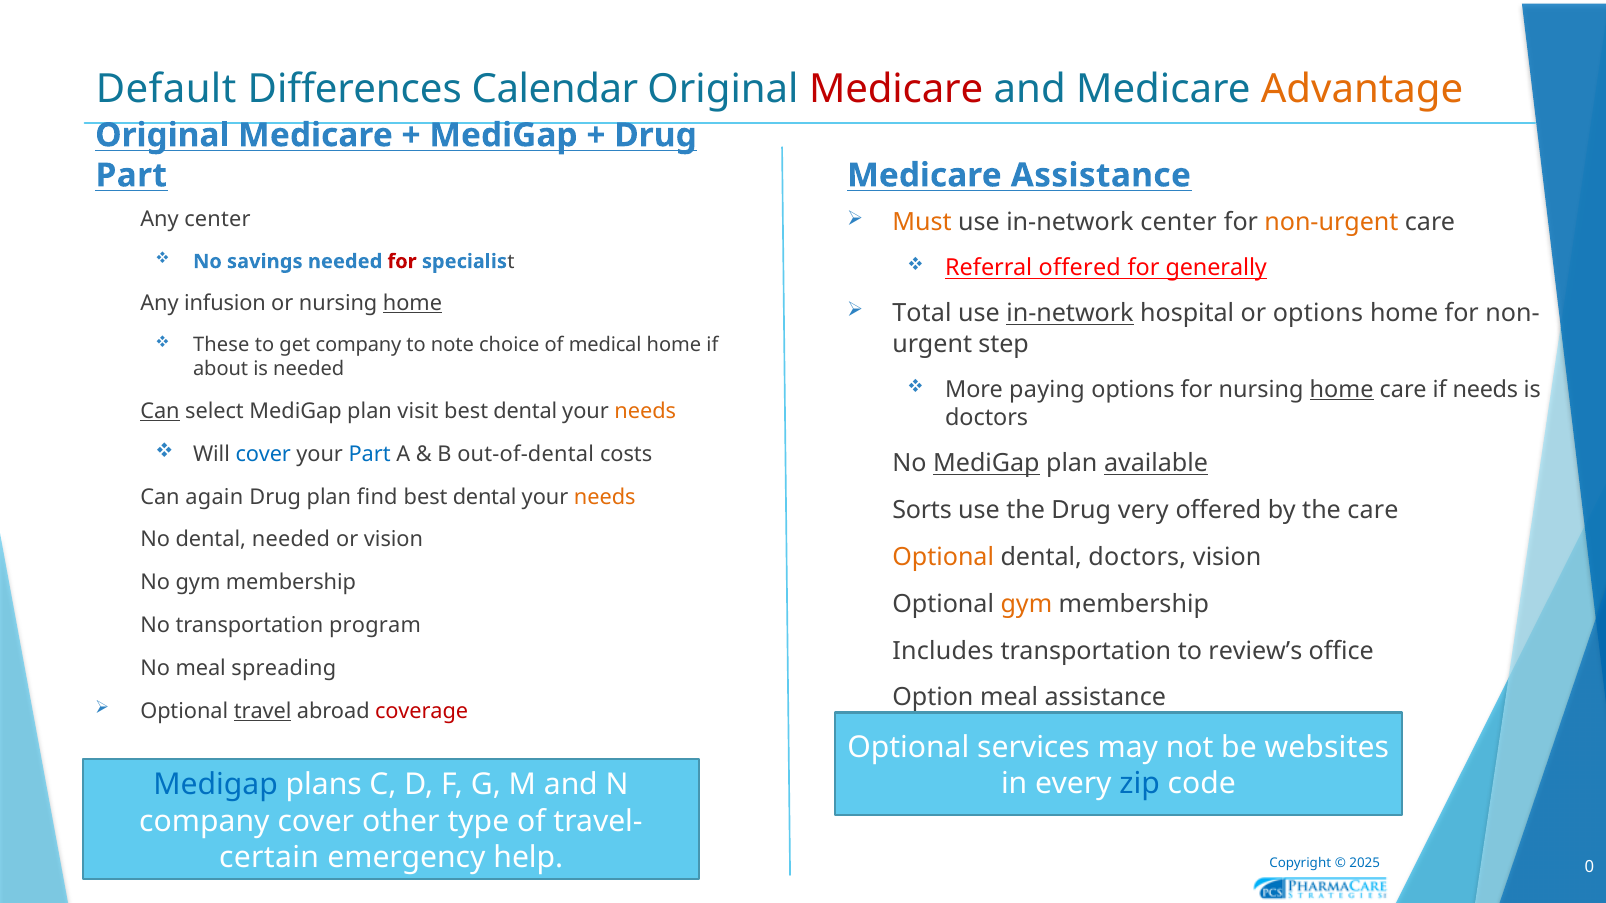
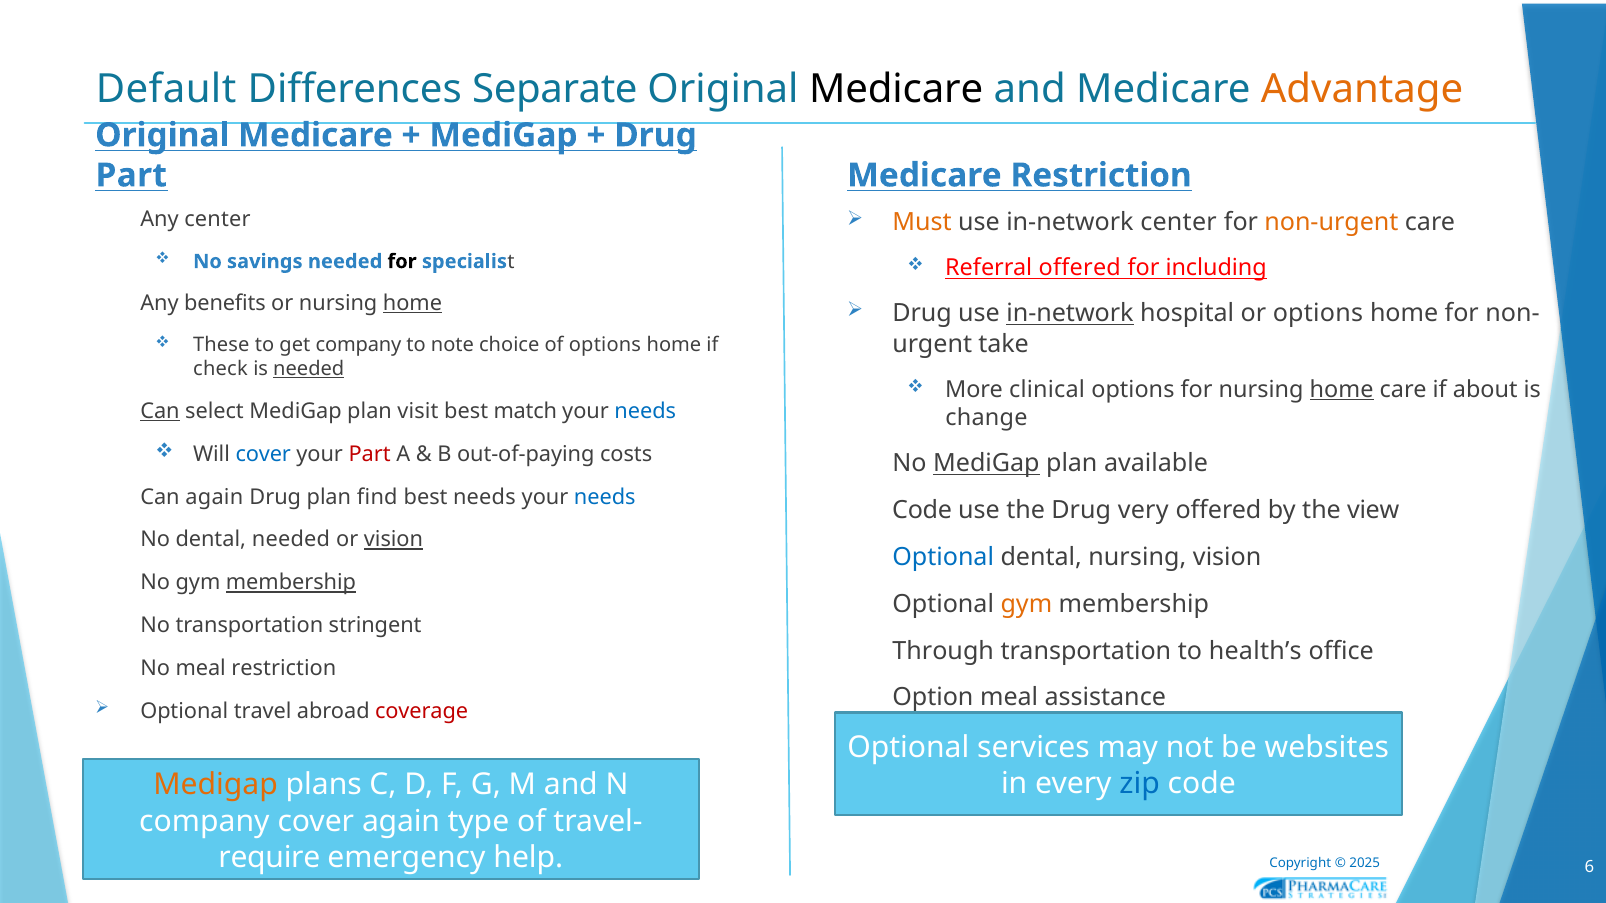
Calendar: Calendar -> Separate (555, 89)
Medicare colour: red -> black (896, 89)
Medicare Assistance: Assistance -> Restriction (1101, 175)
for colour: red -> black (402, 262)
generally: generally -> including (1216, 268)
infusion: infusion -> benefits (225, 304)
Total: Total -> Drug (922, 314)
of medical: medical -> options (605, 345)
step: step -> take (1004, 344)
about: about -> check (220, 369)
needed underline: none -> present (309, 369)
paying: paying -> clinical (1047, 390)
if needs: needs -> about (1485, 390)
dental: dental -> match (525, 411)
needs colour: orange -> blue (645, 411)
doctors: doctors -> change (986, 418)
Part colour: blue -> red (370, 454)
out-of-dental: out-of-dental -> out-of-paying (526, 454)
available underline: present -> none (1156, 464)
dental: dental -> needs (484, 497)
needs colour: orange -> blue (605, 497)
Sorts: Sorts -> Code (922, 511)
the care: care -> view (1373, 511)
vision underline: none -> present (394, 540)
Optional colour: orange -> blue (943, 557)
dental doctors: doctors -> nursing (1137, 557)
membership underline: none -> present (291, 583)
program: program -> stringent (375, 626)
Includes: Includes -> Through (943, 651)
review’s: review’s -> health’s (1255, 651)
meal spreading: spreading -> restriction (284, 669)
travel underline: present -> none (263, 711)
Medigap colour: blue -> orange (216, 785)
cover other: other -> again (401, 821)
certain: certain -> require (269, 858)
0: 0 -> 6 (1589, 868)
